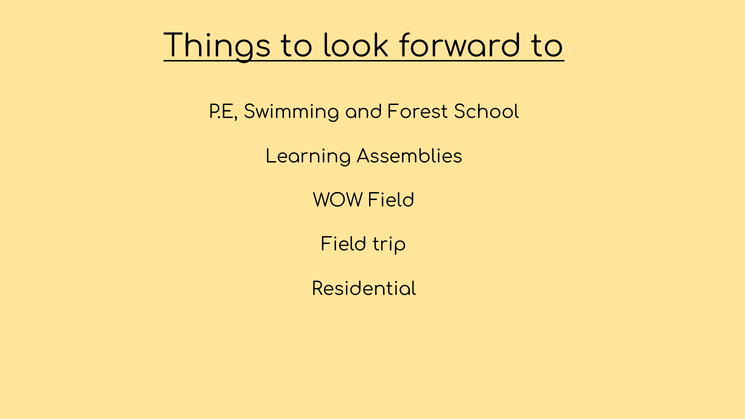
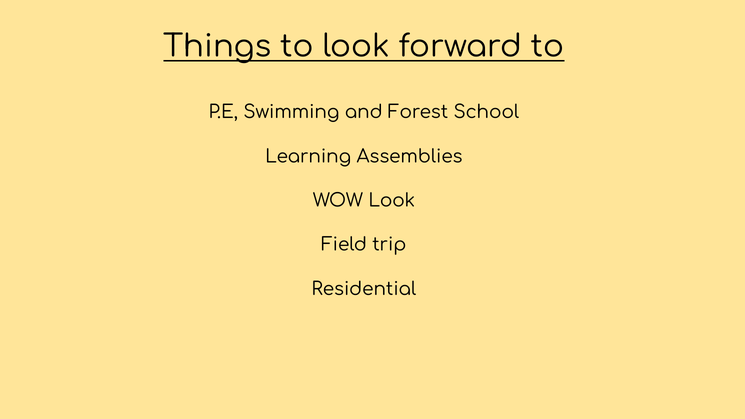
WOW Field: Field -> Look (392, 201)
